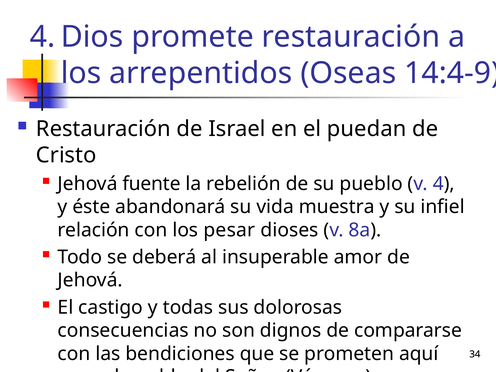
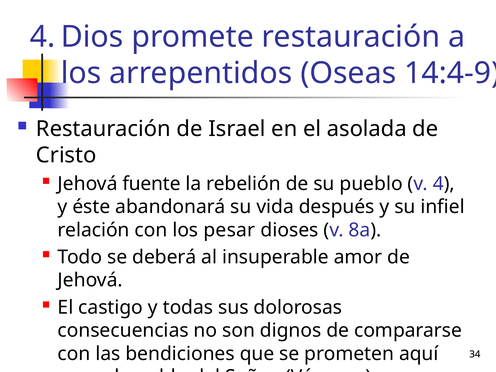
puedan: puedan -> asolada (367, 129)
muestra: muestra -> después (337, 207)
